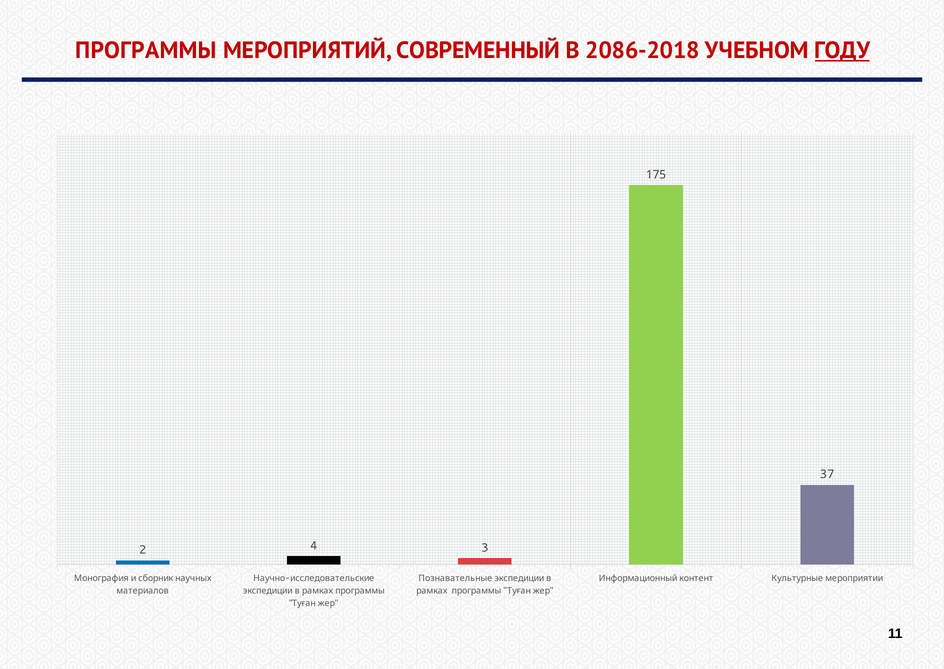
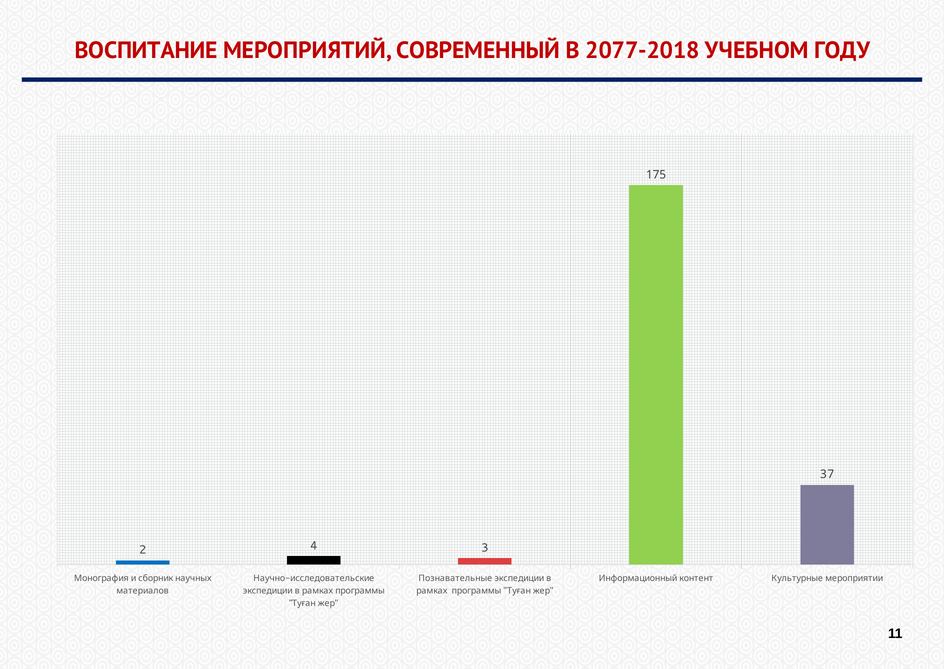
ПРОГРАММЫ: ПРОГРАММЫ -> ВОСПИТАНИЕ (146, 50)
2086-2018: 2086-2018 -> 2077-2018 (643, 50)
ГОДУ underline: present -> none (842, 50)
